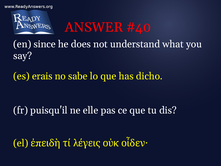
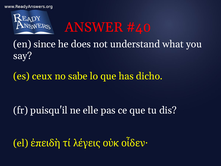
erais: erais -> ceux (42, 76)
